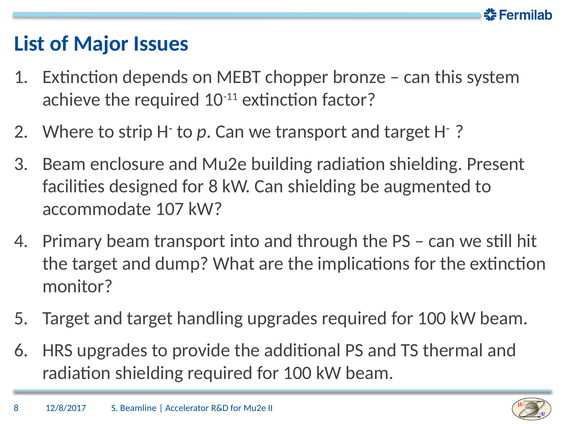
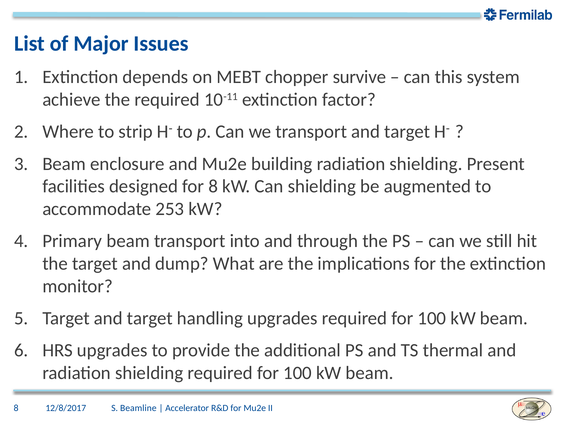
bronze: bronze -> survive (359, 77)
107: 107 -> 253 (170, 209)
